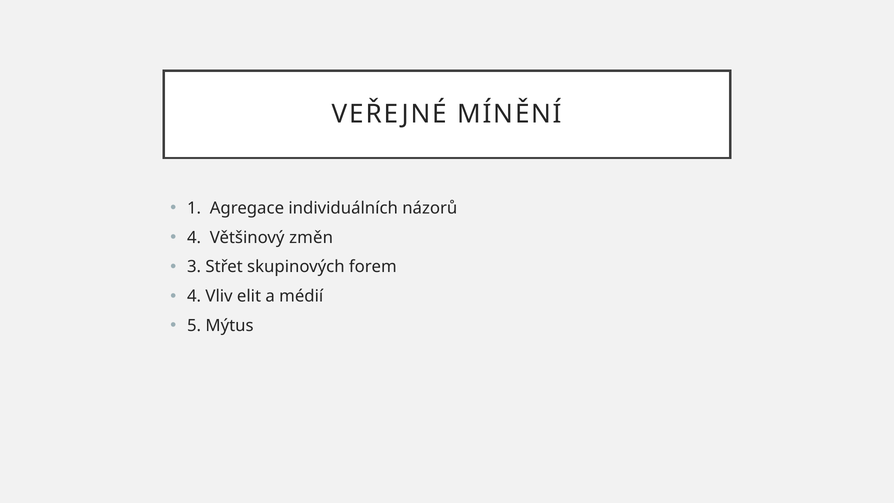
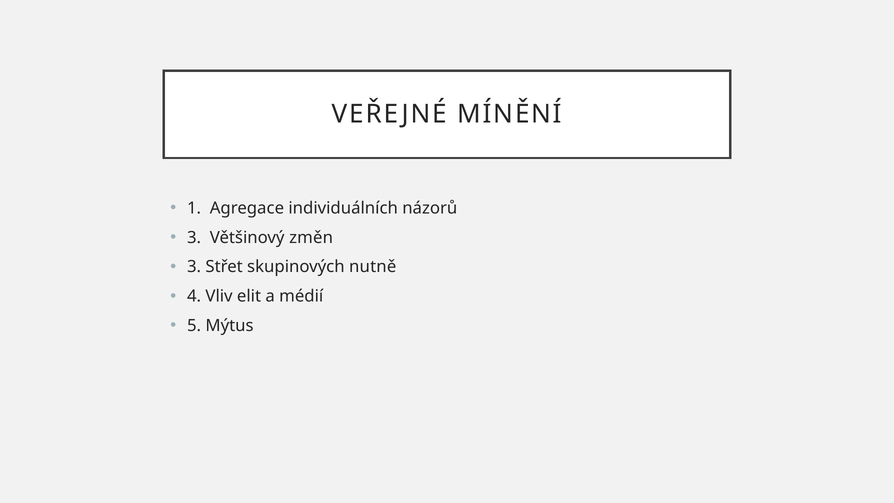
4: 4 -> 3 (194, 237)
forem: forem -> nutně (373, 267)
